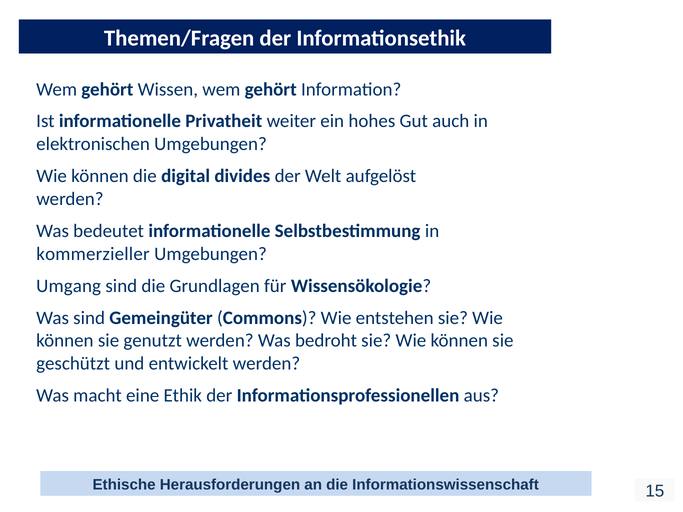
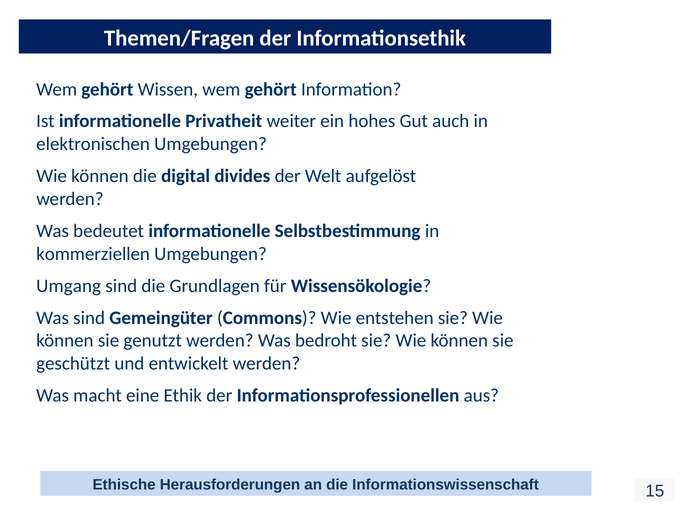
kommerzieller: kommerzieller -> kommerziellen (93, 254)
